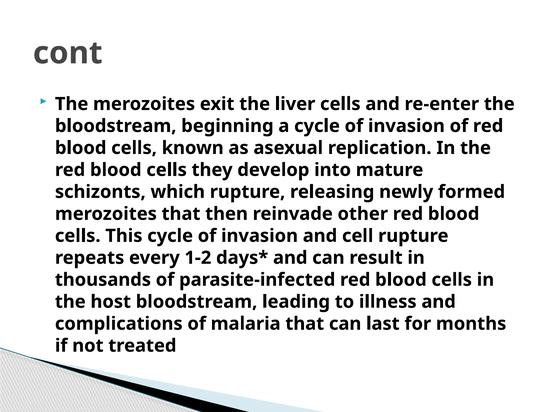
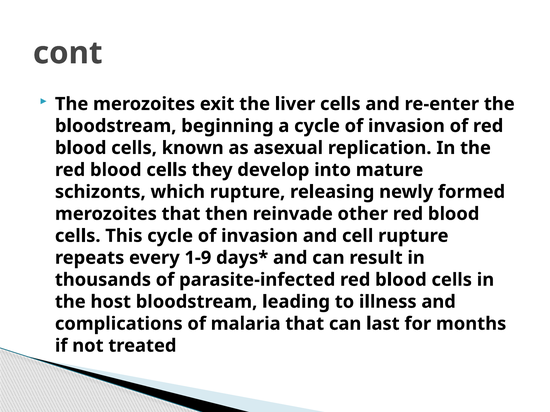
1-2: 1-2 -> 1-9 (198, 258)
